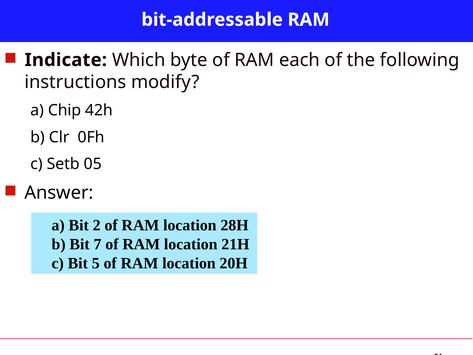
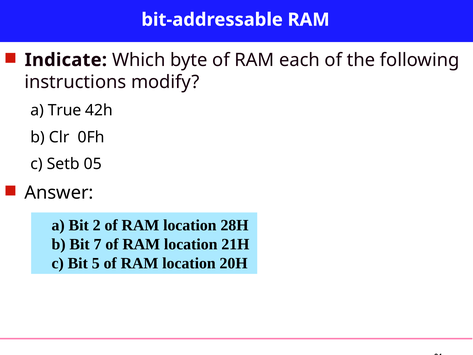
Chip: Chip -> True (65, 110)
